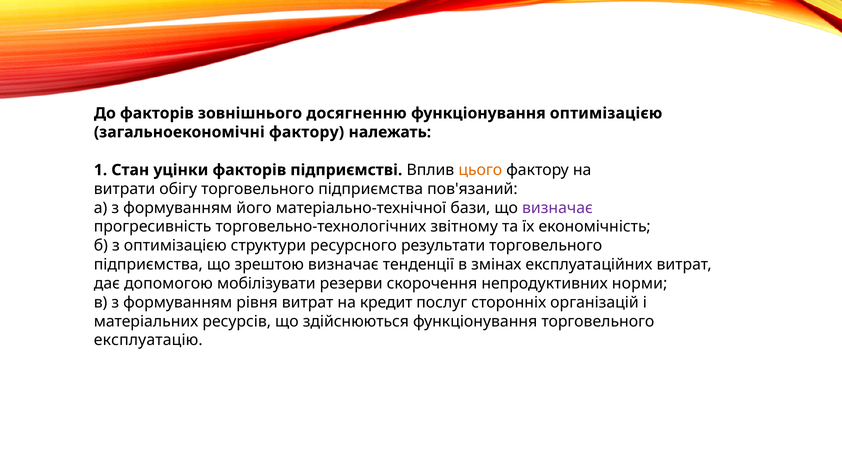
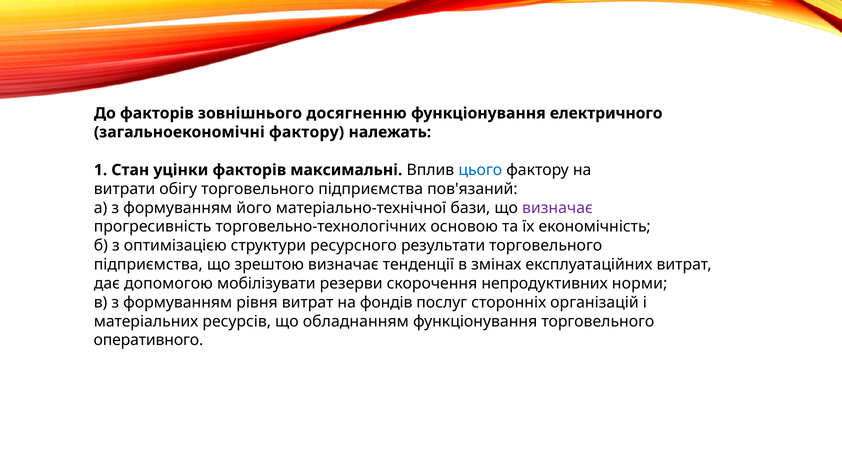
функціонування оптимізацією: оптимізацією -> електричного (606, 113)
підприємстві: підприємстві -> максимальні (346, 170)
цього colour: orange -> blue (480, 170)
звітному: звітному -> основою (464, 227)
кредит: кредит -> фондів (386, 303)
здійснюються: здійснюються -> обладнанням (356, 322)
експлуатацію: експлуатацію -> оперативного (148, 341)
